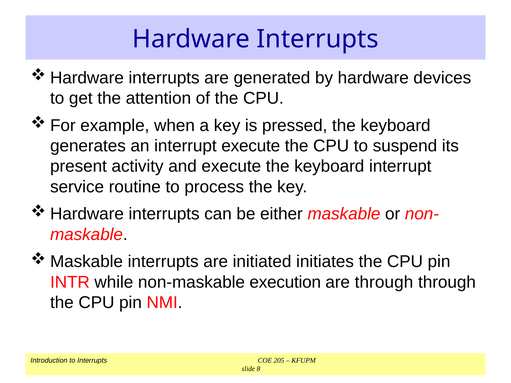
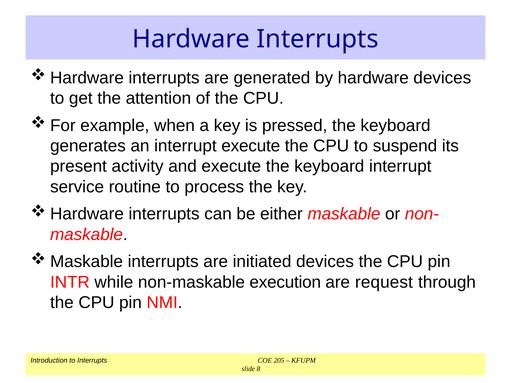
initiated initiates: initiates -> devices (325, 262)
are through: through -> request (384, 282)
